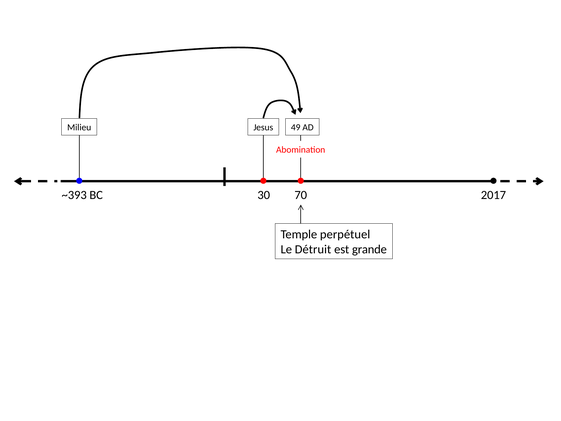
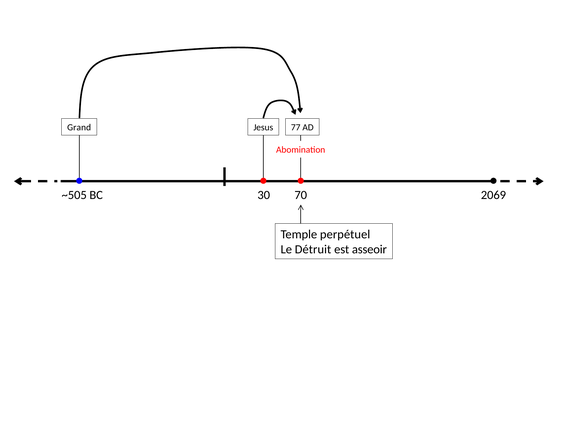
Milieu: Milieu -> Grand (79, 127)
49: 49 -> 77 (296, 127)
~393: ~393 -> ~505 (74, 195)
2017: 2017 -> 2069 (493, 195)
grande: grande -> asseoir (369, 249)
